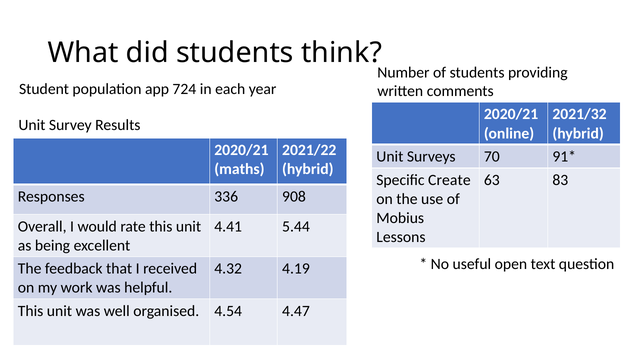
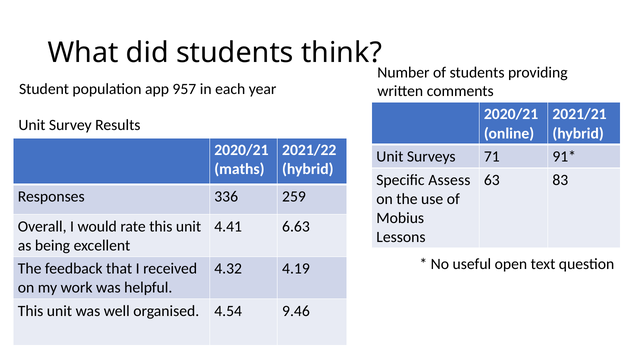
724: 724 -> 957 (184, 89)
2021/32: 2021/32 -> 2021/21 (580, 114)
70: 70 -> 71 (492, 157)
Create: Create -> Assess (449, 180)
908: 908 -> 259 (294, 197)
5.44: 5.44 -> 6.63 (296, 227)
4.47: 4.47 -> 9.46 (296, 311)
